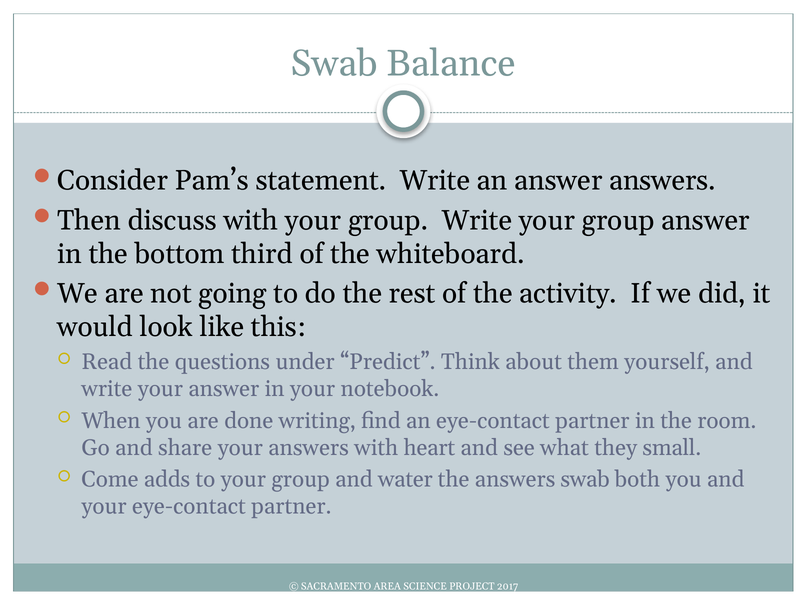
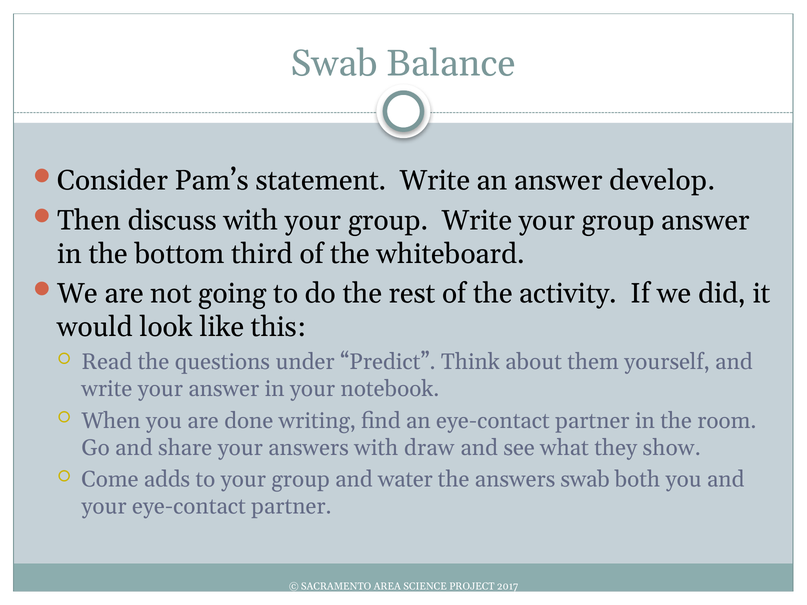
answer answers: answers -> develop (662, 181)
heart: heart -> draw (429, 448)
small: small -> show (672, 448)
